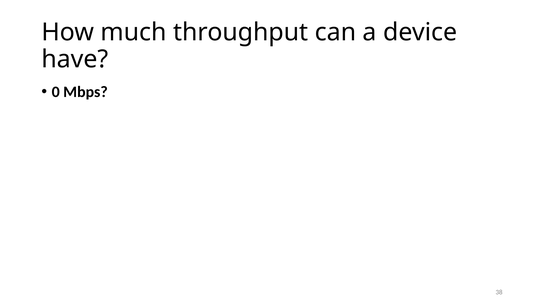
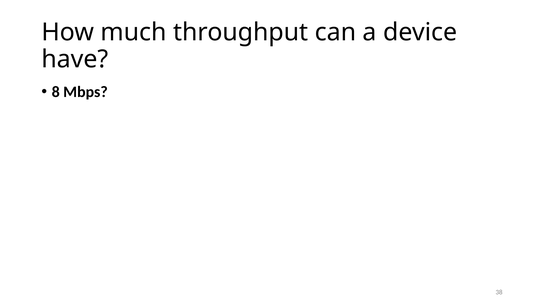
0: 0 -> 8 (56, 92)
